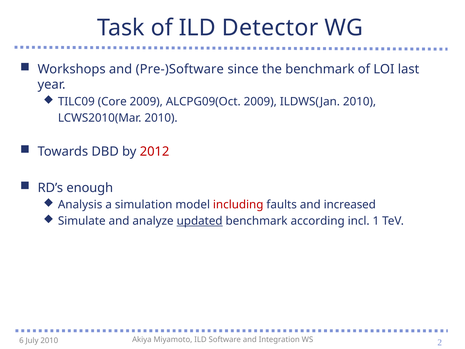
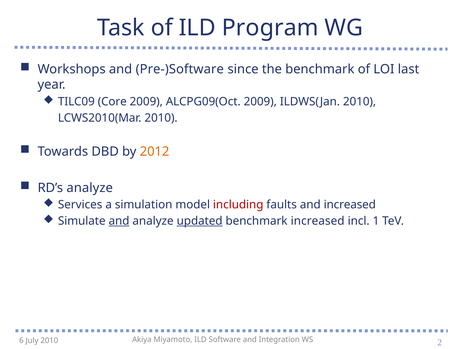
Detector: Detector -> Program (270, 28)
2012 colour: red -> orange (155, 152)
RD’s enough: enough -> analyze (90, 188)
Analysis: Analysis -> Services (80, 205)
and underline: none -> present (119, 221)
benchmark according: according -> increased (318, 221)
